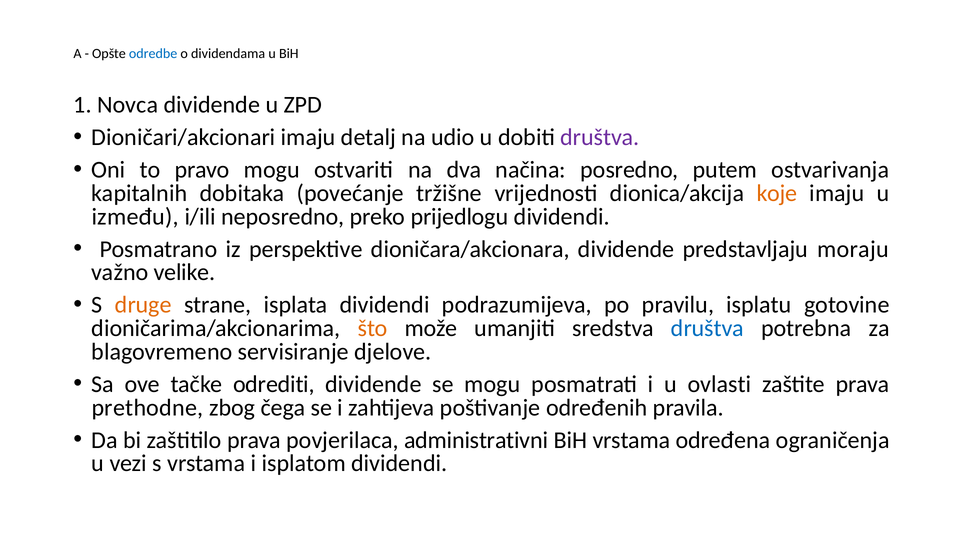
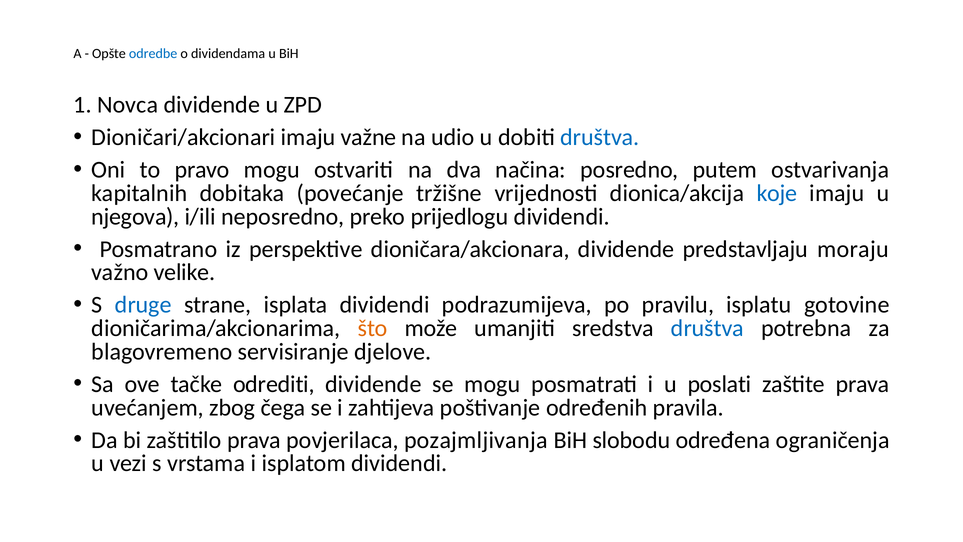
detalj: detalj -> važne (369, 137)
društva colour: purple -> blue (600, 137)
koje colour: orange -> blue (777, 193)
između: između -> njegova (135, 217)
druge colour: orange -> blue (143, 305)
ovlasti: ovlasti -> poslati (720, 384)
prethodne: prethodne -> uvećanjem (148, 407)
administrativni: administrativni -> pozajmljivanja (476, 440)
BiH vrstama: vrstama -> slobodu (631, 440)
